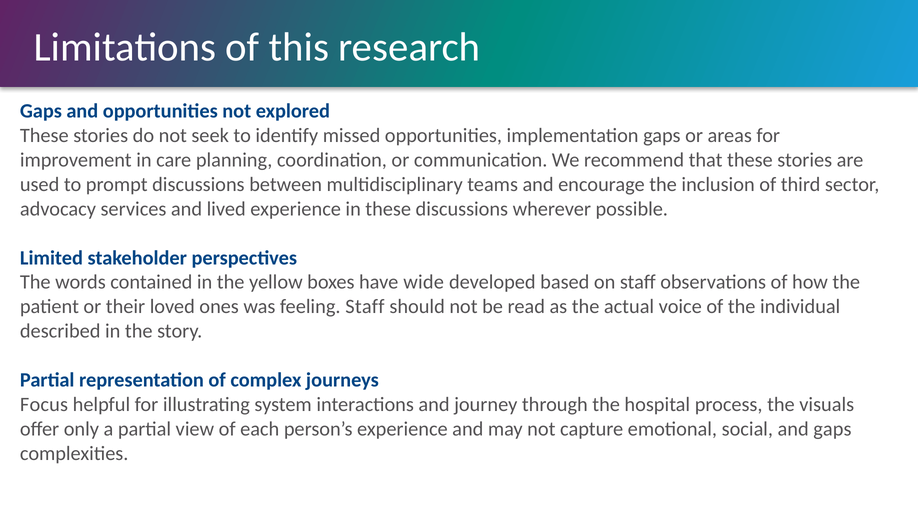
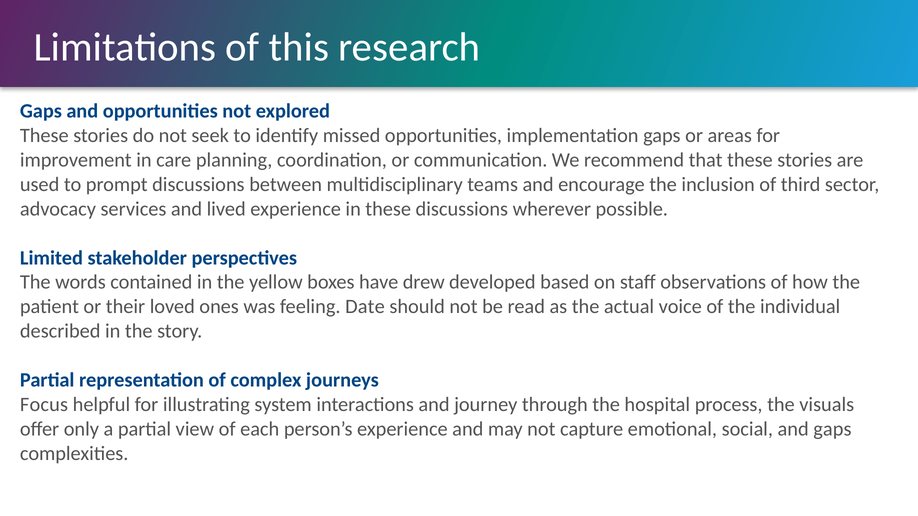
wide: wide -> drew (424, 282)
feeling Staff: Staff -> Date (365, 307)
